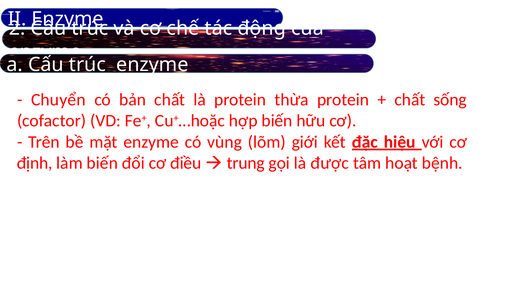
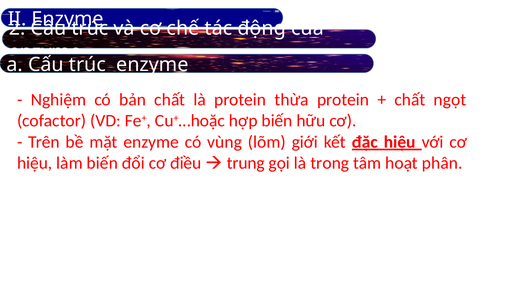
Chuyển: Chuyển -> Nghiệm (58, 100)
sống: sống -> ngọt (450, 100)
định: định -> hiệu (35, 163)
được: được -> trong (330, 163)
bệnh: bệnh -> phân (442, 163)
